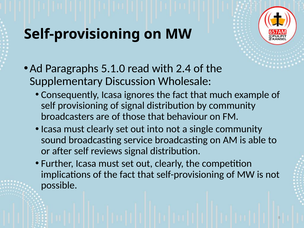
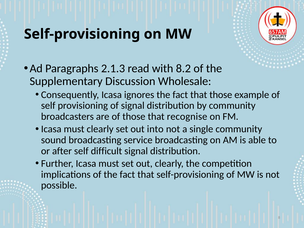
5.1.0: 5.1.0 -> 2.1.3 (113, 69)
2.4: 2.4 -> 8.2 (183, 69)
that much: much -> those (221, 95)
behaviour: behaviour -> recognise (187, 117)
reviews: reviews -> difficult (106, 151)
